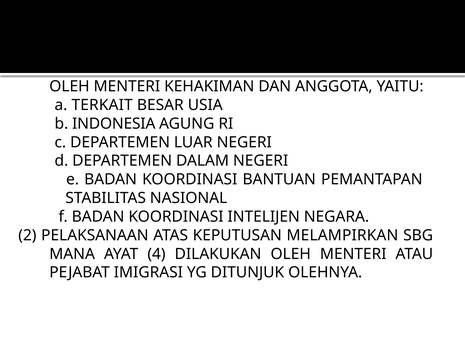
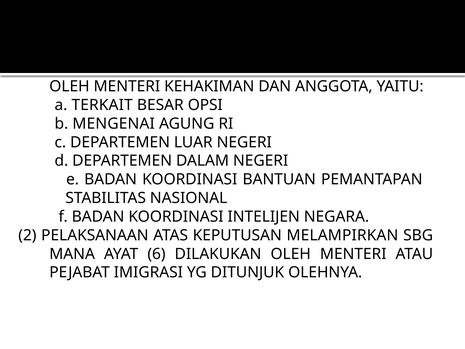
USIA: USIA -> OPSI (205, 105)
INDONESIA: INDONESIA -> MENGENAI (114, 124)
4: 4 -> 6 (156, 254)
